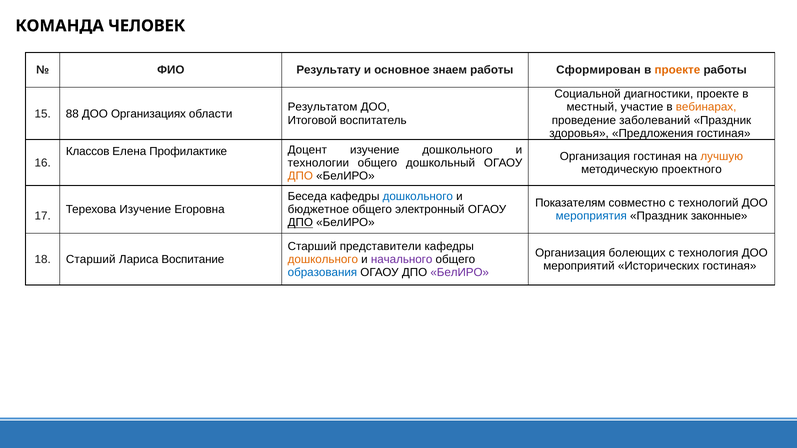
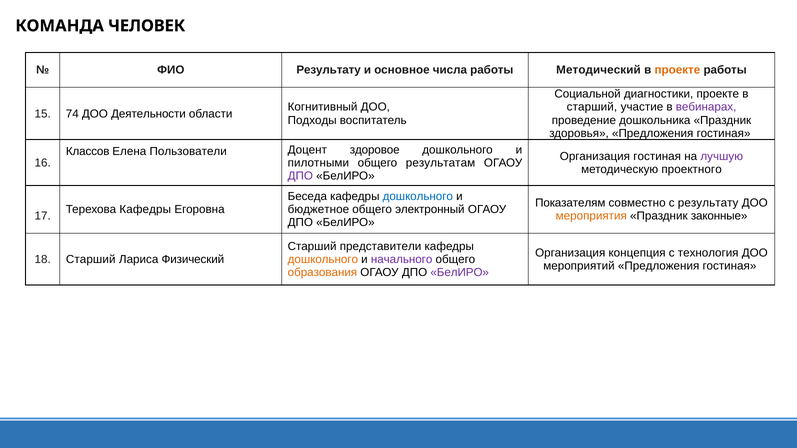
знаем: знаем -> числа (450, 70)
Сформирован: Сформирован -> Методический (598, 70)
Результатом: Результатом -> Когнитивный (323, 107)
местный: местный -> старший (592, 107)
вебинарах colour: orange -> purple (706, 107)
88: 88 -> 74 (72, 114)
Организациях: Организациях -> Деятельности (148, 114)
Итоговой: Итоговой -> Подходы (312, 120)
заболеваний: заболеваний -> дошкольника (655, 120)
Профилактике: Профилактике -> Пользователи (188, 151)
Доцент изучение: изучение -> здоровое (375, 150)
лучшую colour: orange -> purple (722, 156)
технологии: технологии -> пилотными (318, 163)
дошкольный: дошкольный -> результатам (441, 163)
ДПО colour: orange -> purple (300, 176)
с технологий: технологий -> результату (708, 203)
Терехова Изучение: Изучение -> Кафедры (145, 210)
мероприятия colour: blue -> orange (591, 216)
ДПО underline: present -> none (300, 223)
болеющих: болеющих -> концепция (637, 253)
Воспитание: Воспитание -> Физический (193, 260)
мероприятий Исторических: Исторических -> Предложения (659, 266)
образования colour: blue -> orange (322, 273)
